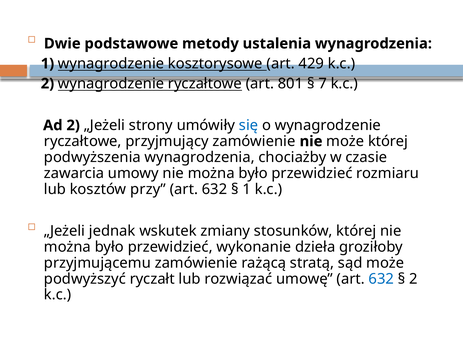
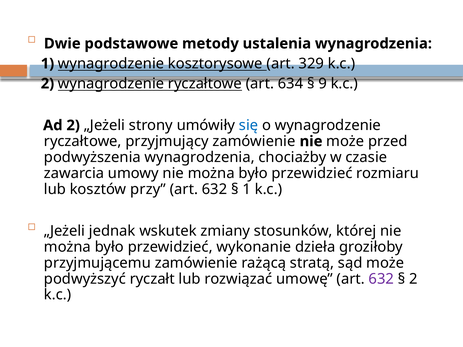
429: 429 -> 329 (311, 64)
801: 801 -> 634 (291, 84)
7: 7 -> 9 (323, 84)
może której: której -> przed (388, 141)
632 colour: blue -> purple (381, 279)
